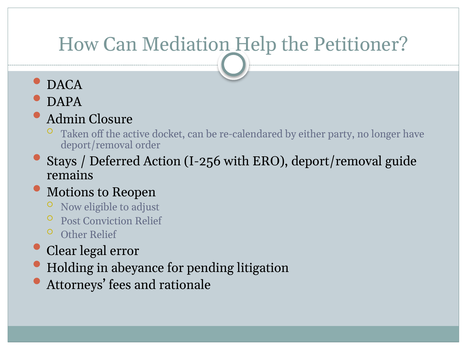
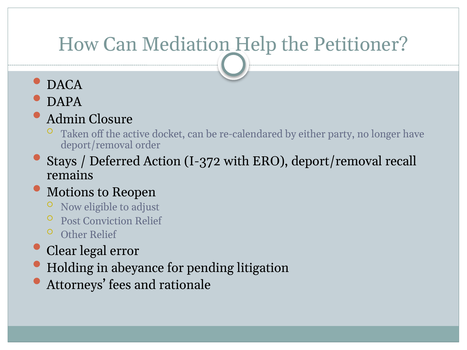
I-256: I-256 -> I-372 (202, 161)
guide: guide -> recall (401, 161)
